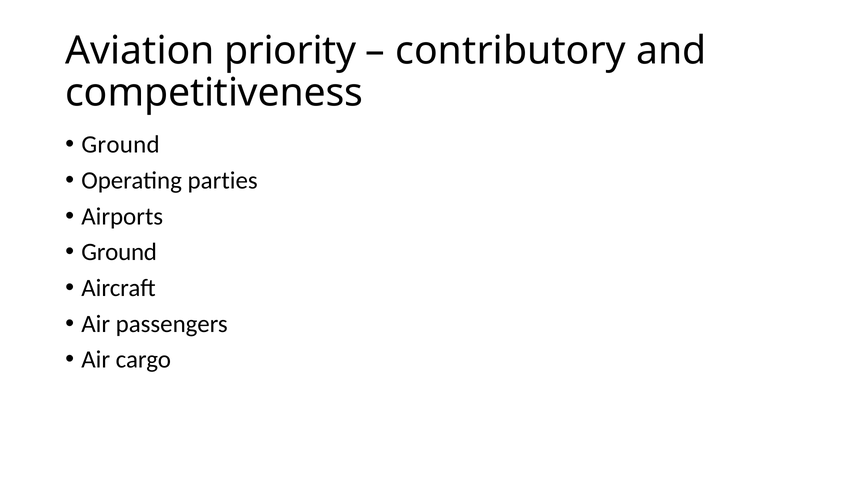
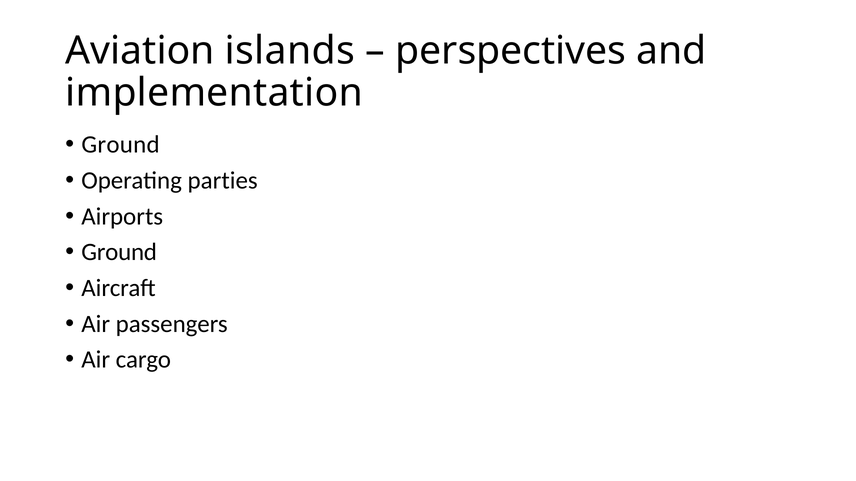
priority: priority -> islands (290, 51)
contributory: contributory -> perspectives (511, 51)
competitiveness: competitiveness -> implementation (214, 93)
